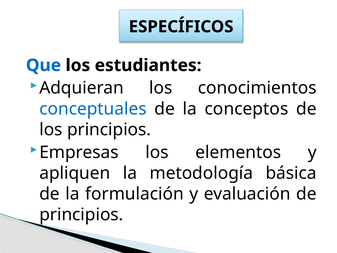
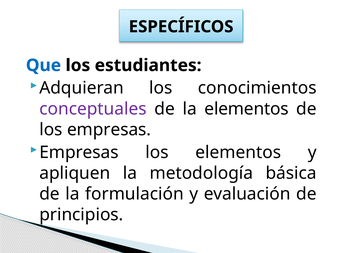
conceptuales colour: blue -> purple (93, 109)
la conceptos: conceptos -> elementos (247, 109)
los principios: principios -> empresas (109, 129)
